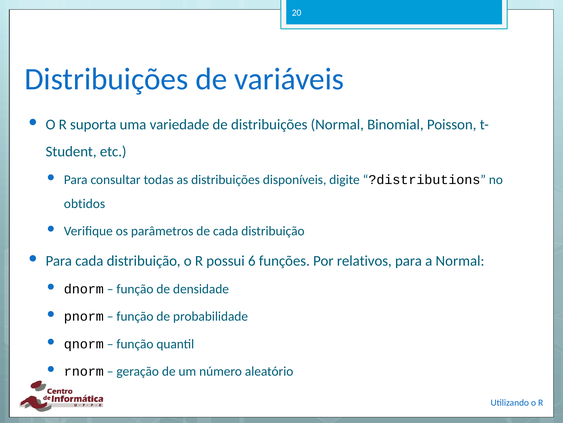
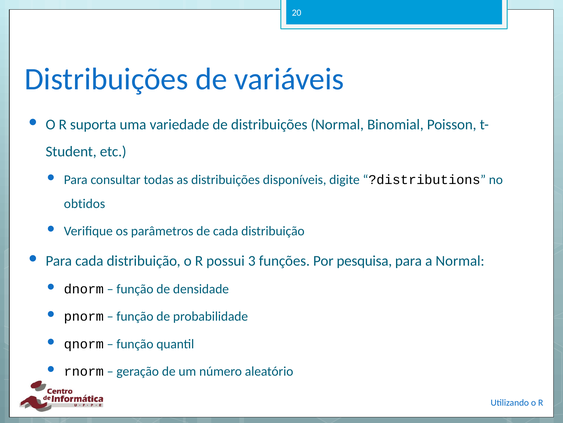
6: 6 -> 3 (252, 260)
relativos: relativos -> pesquisa (364, 260)
